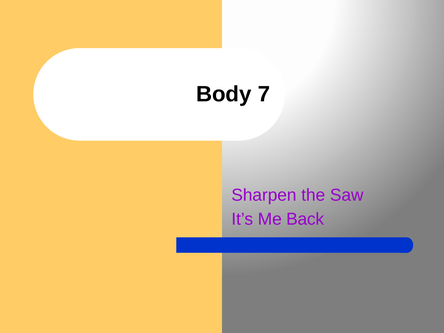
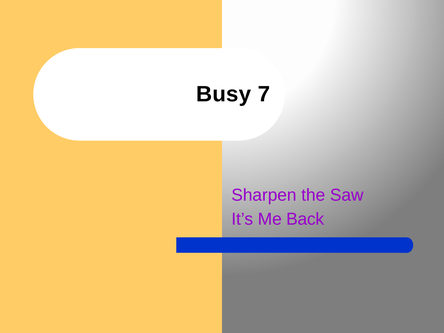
Body: Body -> Busy (224, 94)
